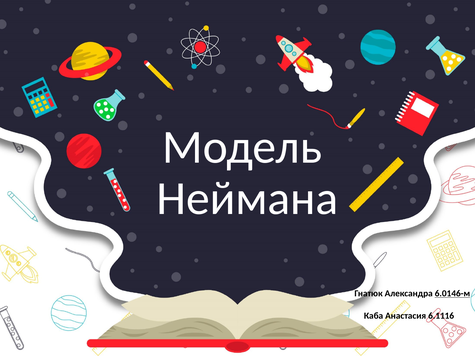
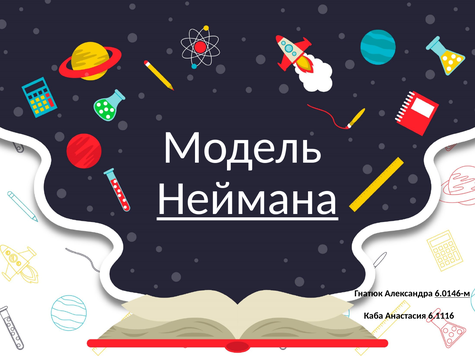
Неймана underline: none -> present (247, 198)
